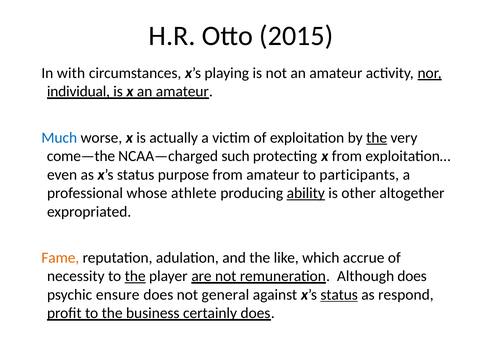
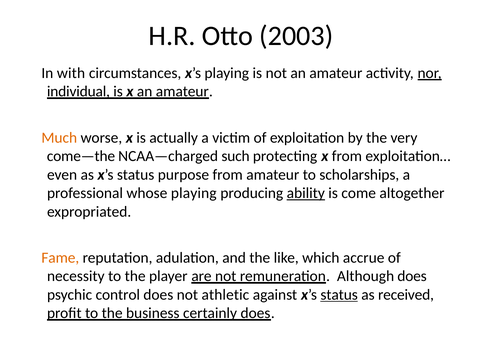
2015: 2015 -> 2003 (296, 36)
Much colour: blue -> orange (59, 137)
the underline: present -> none (377, 137)
participants: participants -> scholarships (359, 174)
whose athlete: athlete -> playing (194, 193)
other: other -> come (359, 193)
the underline: present -> none (135, 276)
ensure: ensure -> control (118, 294)
general: general -> athletic (225, 294)
respond: respond -> received (406, 294)
